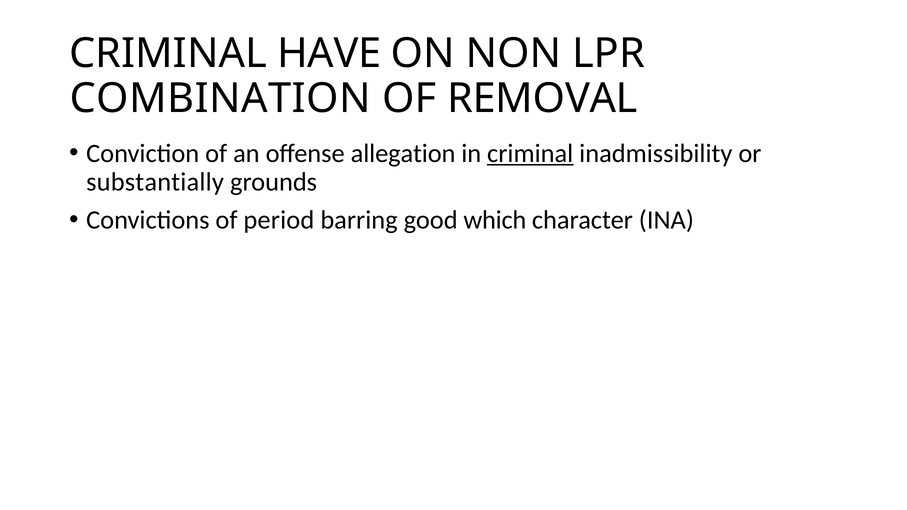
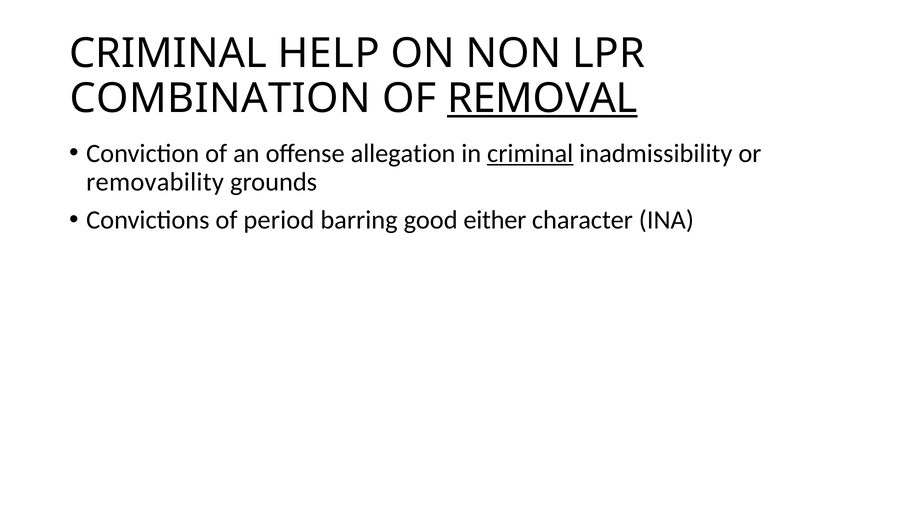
HAVE: HAVE -> HELP (329, 54)
REMOVAL underline: none -> present (542, 99)
substantially: substantially -> removability (155, 182)
which: which -> either (495, 220)
